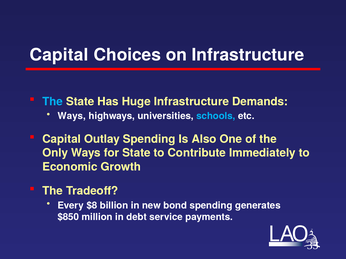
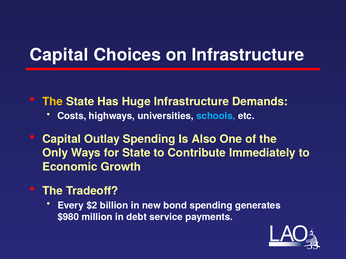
The colour: light blue -> yellow (53, 102)
Ways: Ways -> Costs (72, 116)
$8: $8 -> $2 (92, 206)
$850: $850 -> $980 (68, 217)
